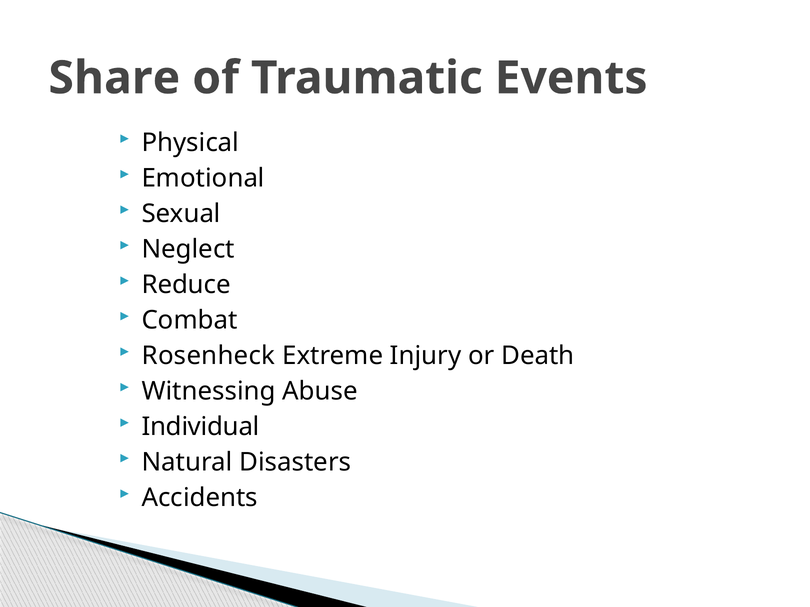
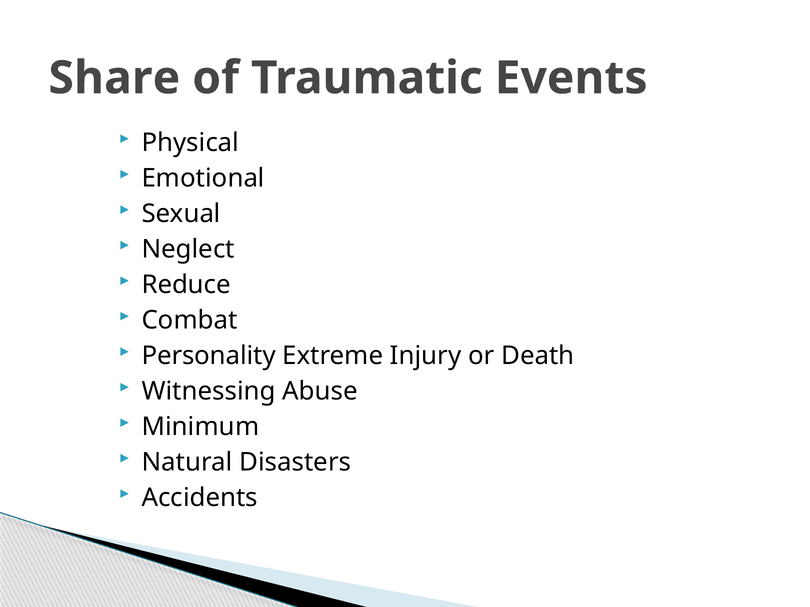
Rosenheck: Rosenheck -> Personality (209, 356)
Individual: Individual -> Minimum (200, 427)
